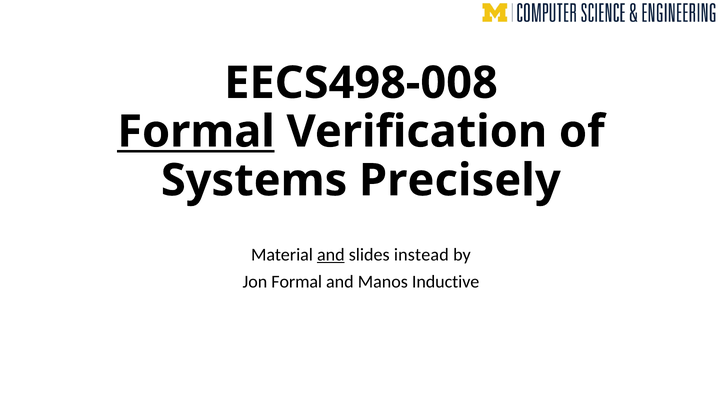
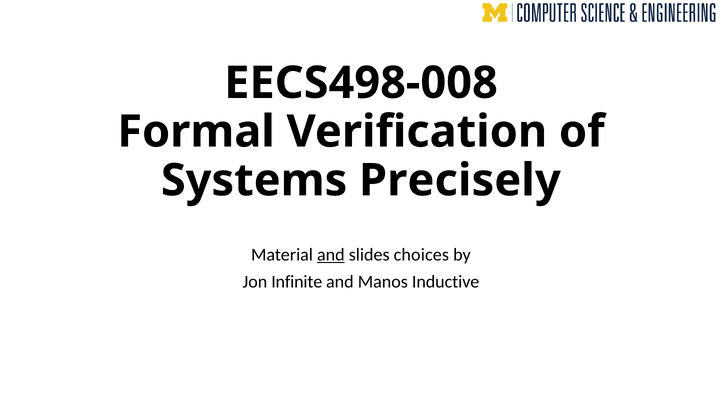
Formal underline: present -> none (196, 132)
instead: instead -> choices (421, 255)
Jon Formal: Formal -> Infinite (297, 282)
